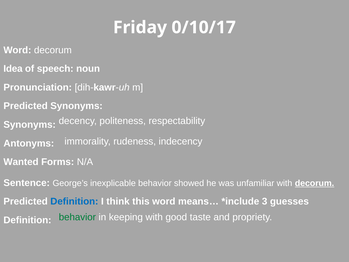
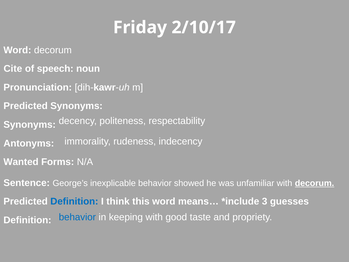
0/10/17: 0/10/17 -> 2/10/17 (204, 27)
Idea: Idea -> Cite (13, 69)
behavior colour: green -> blue (77, 217)
